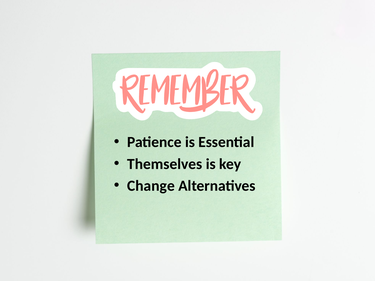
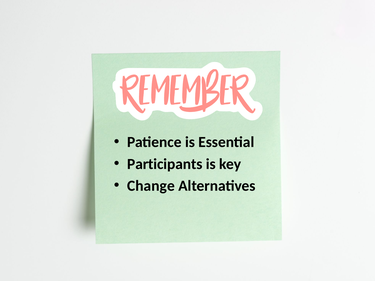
Themselves: Themselves -> Participants (165, 164)
